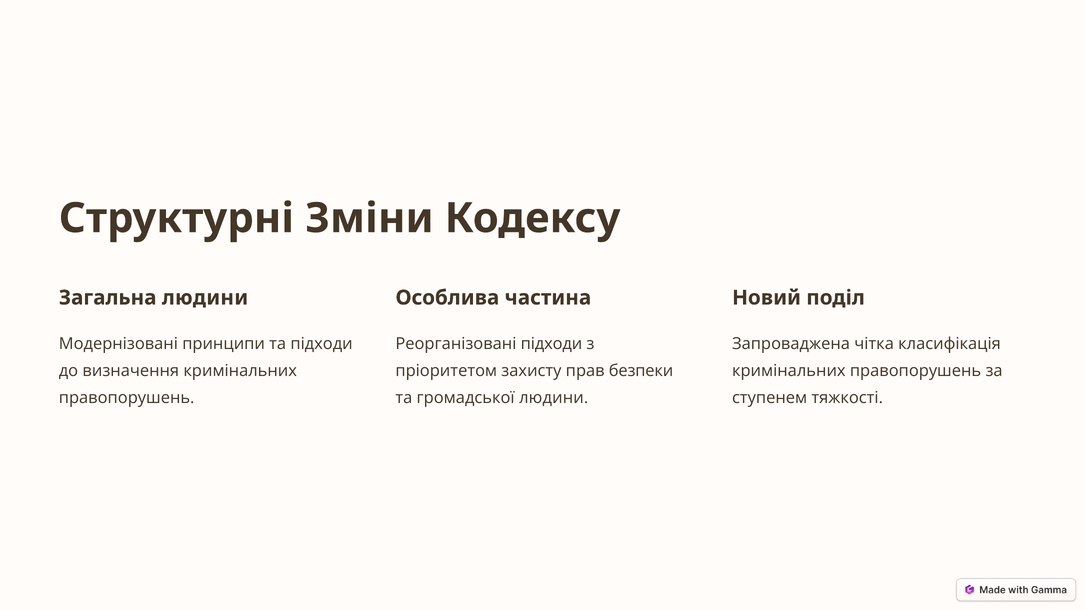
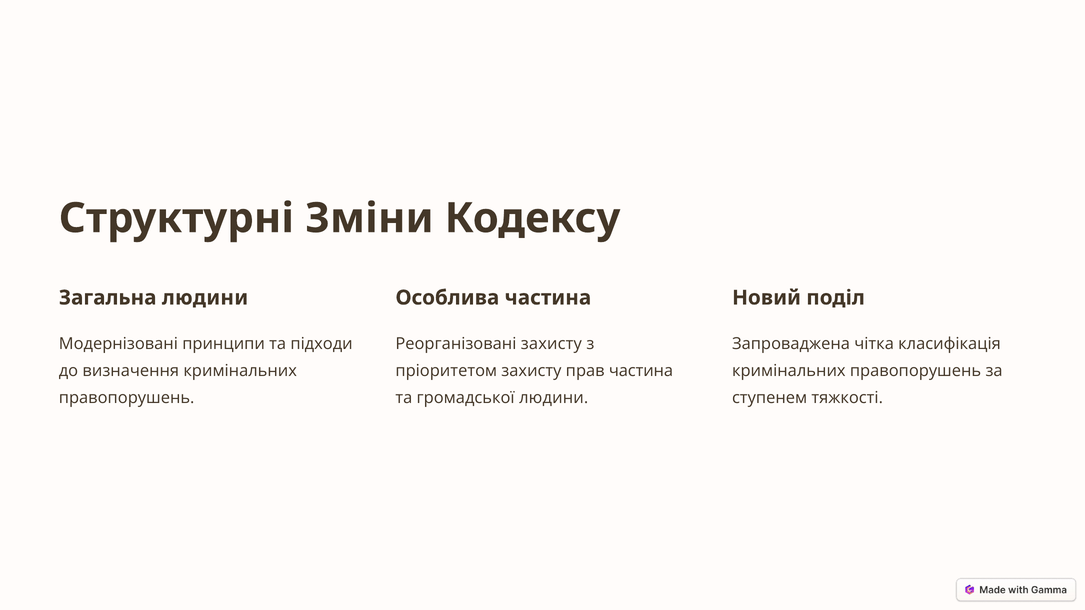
Реорганізовані підходи: підходи -> захисту (551, 344)
прав безпеки: безпеки -> частина (641, 371)
